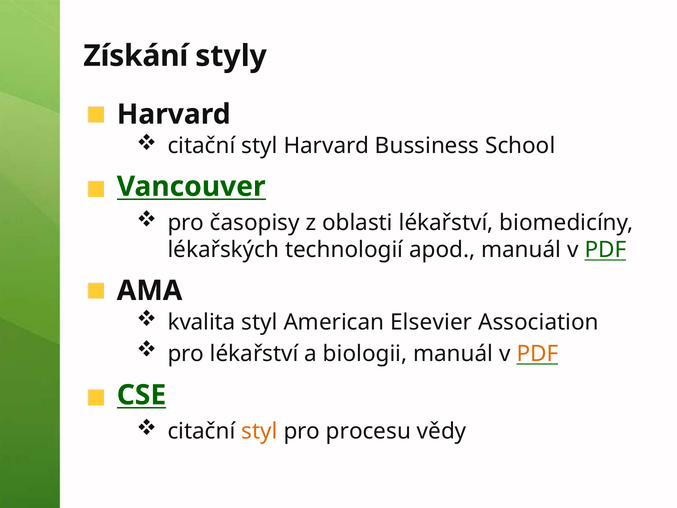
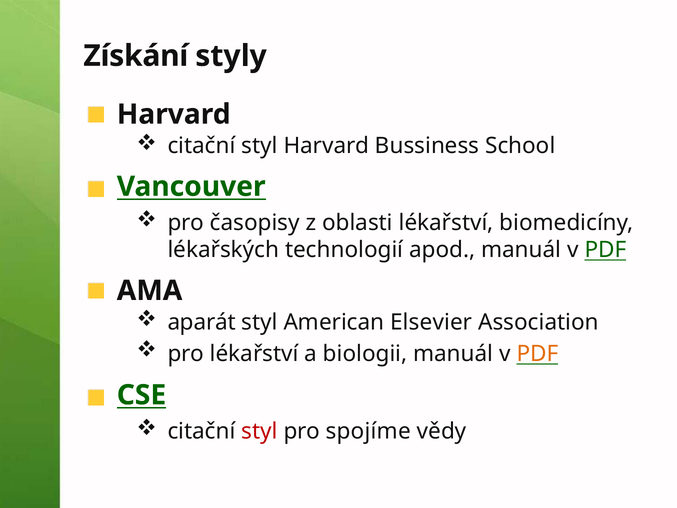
kvalita: kvalita -> aparát (202, 322)
styl colour: orange -> red (260, 431)
procesu: procesu -> spojíme (368, 431)
